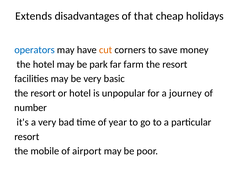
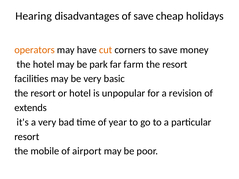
Extends: Extends -> Hearing (34, 16)
of that: that -> save (144, 16)
operators colour: blue -> orange (35, 50)
journey: journey -> revision (186, 93)
number: number -> extends (31, 108)
